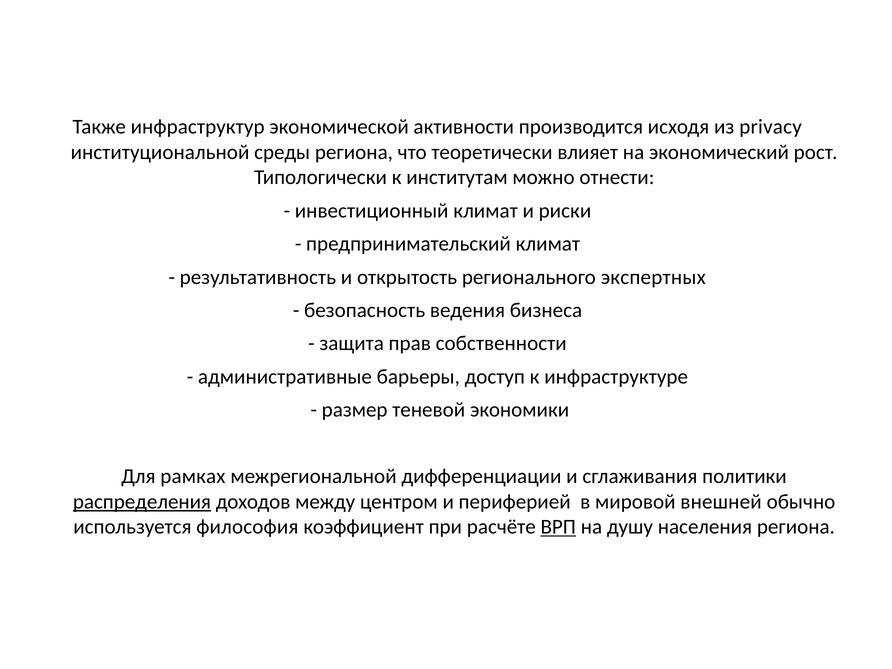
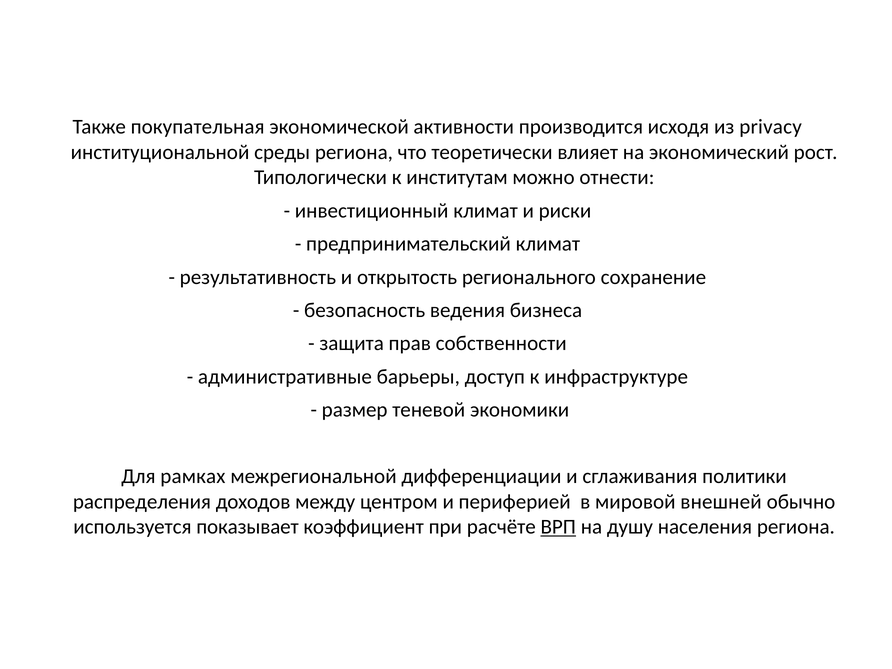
инфраструктур: инфраструктур -> покупательная (198, 127)
экспертных: экспертных -> сохранение (653, 277)
распределения underline: present -> none (142, 502)
философия: философия -> показывает (247, 527)
